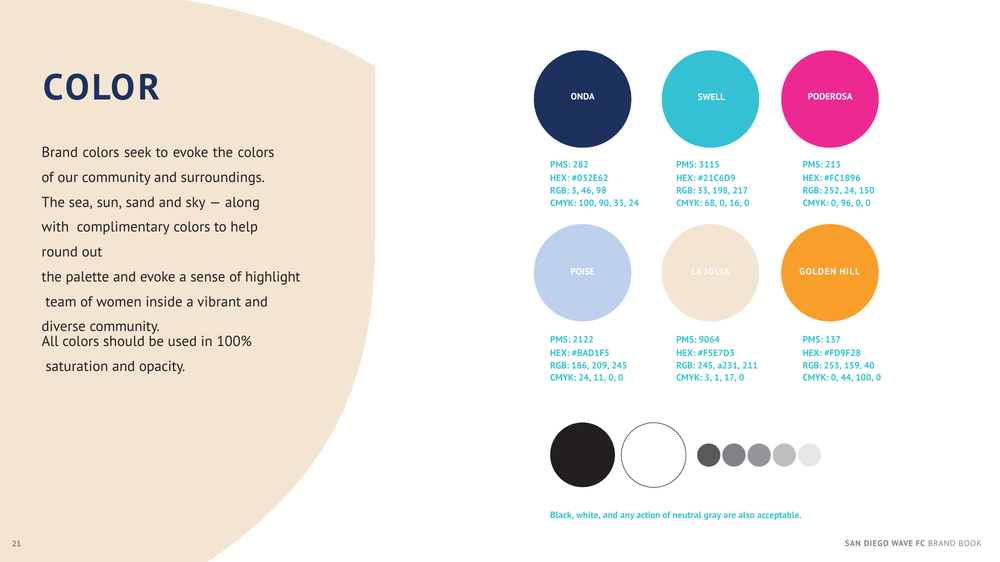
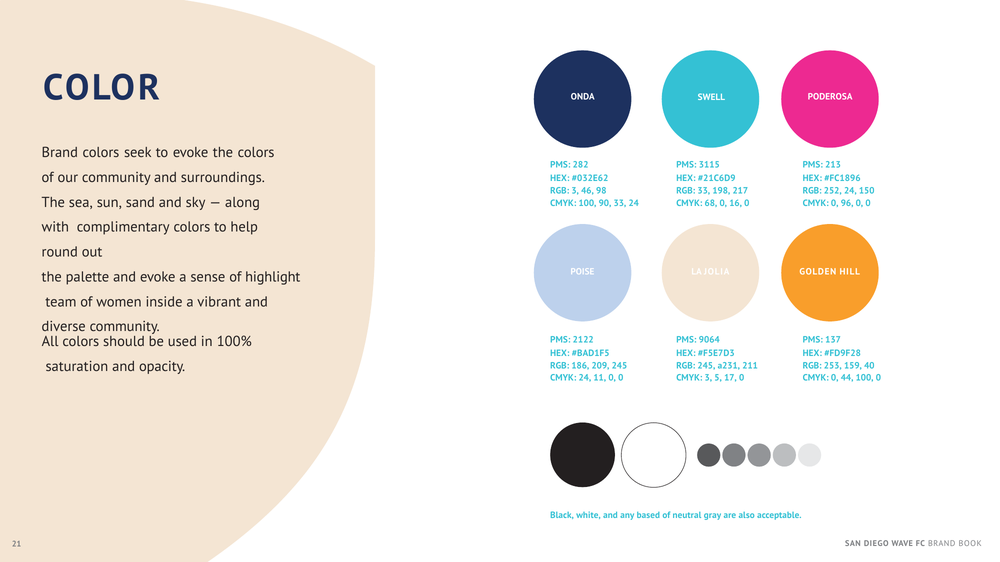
1: 1 -> 5 (718, 378)
action: action -> based (648, 516)
